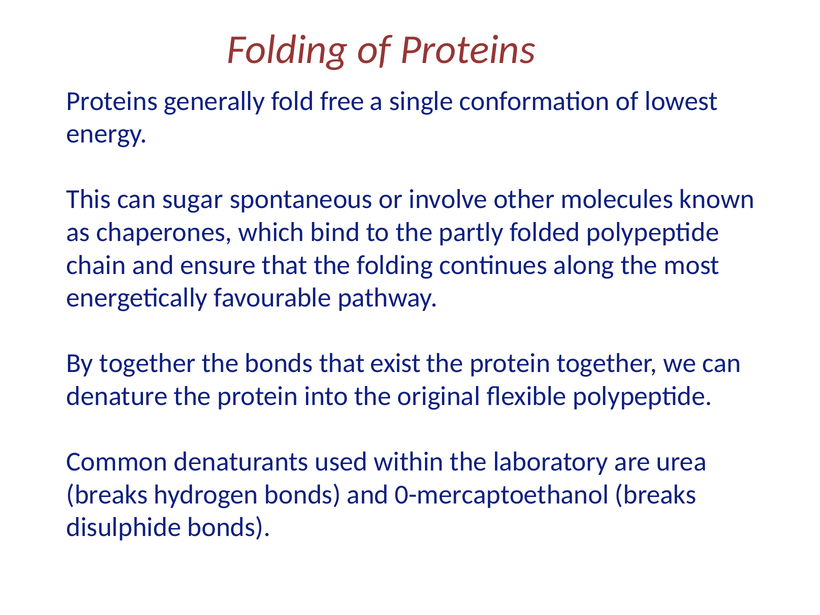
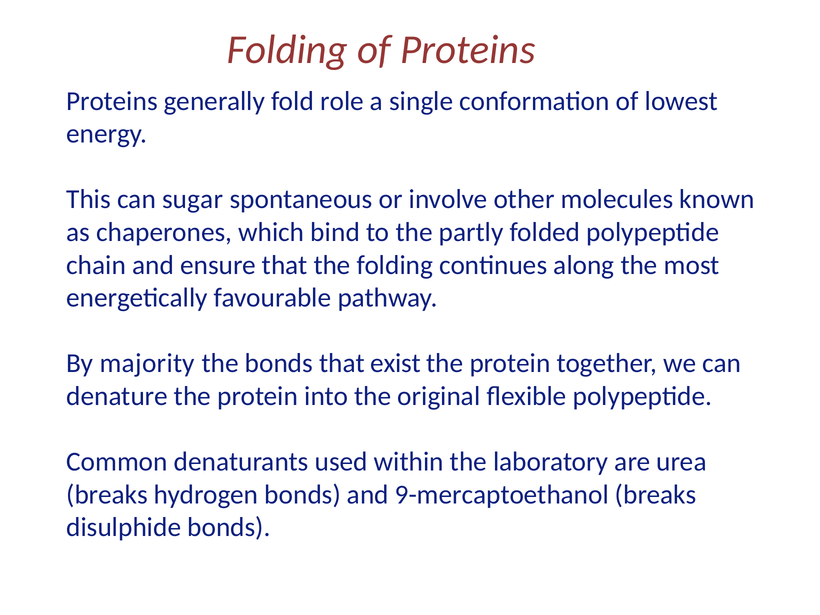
free: free -> role (342, 101)
By together: together -> majority (147, 363)
0-mercaptoethanol: 0-mercaptoethanol -> 9-mercaptoethanol (502, 495)
